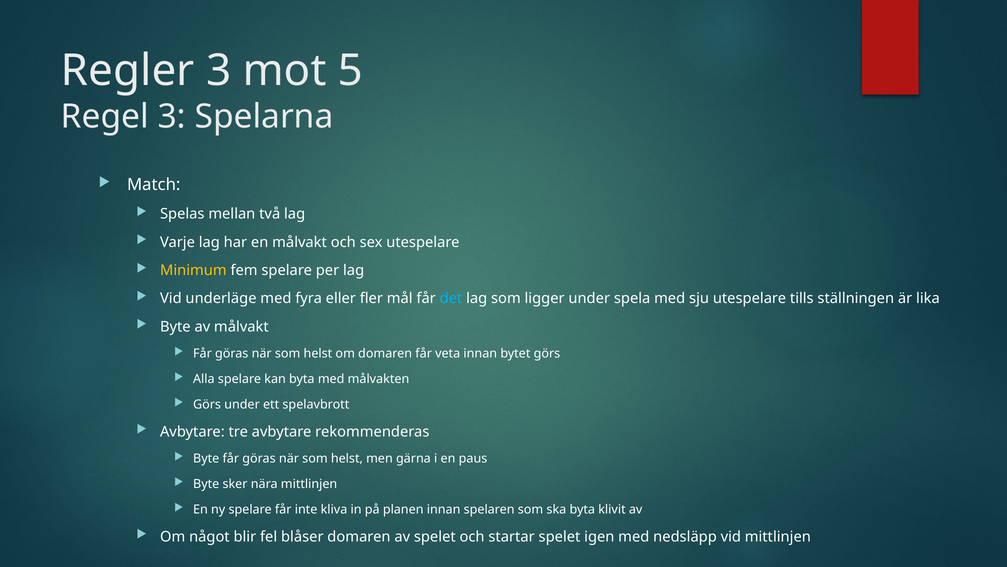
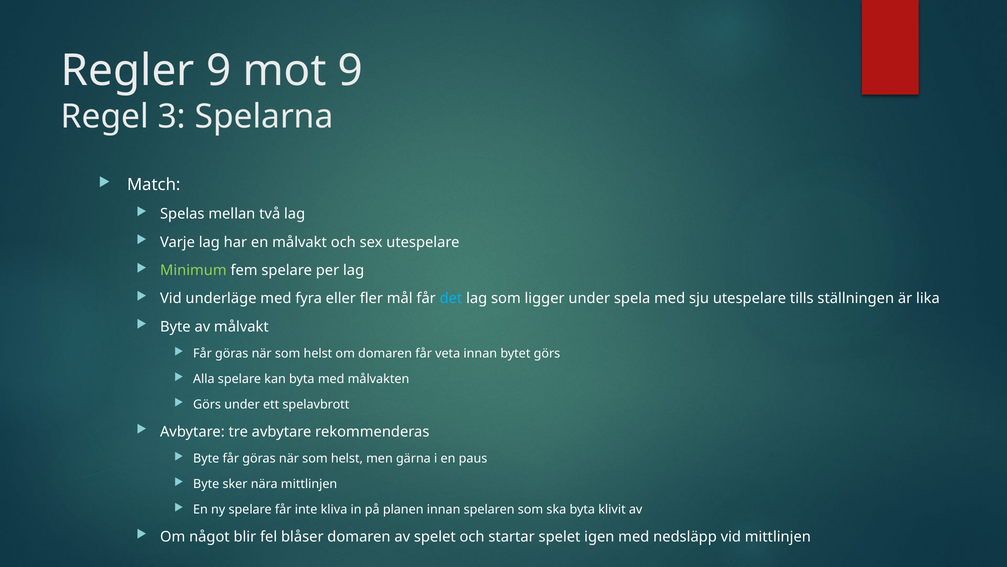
Regler 3: 3 -> 9 (219, 71)
mot 5: 5 -> 9 (350, 71)
Minimum colour: yellow -> light green (193, 270)
